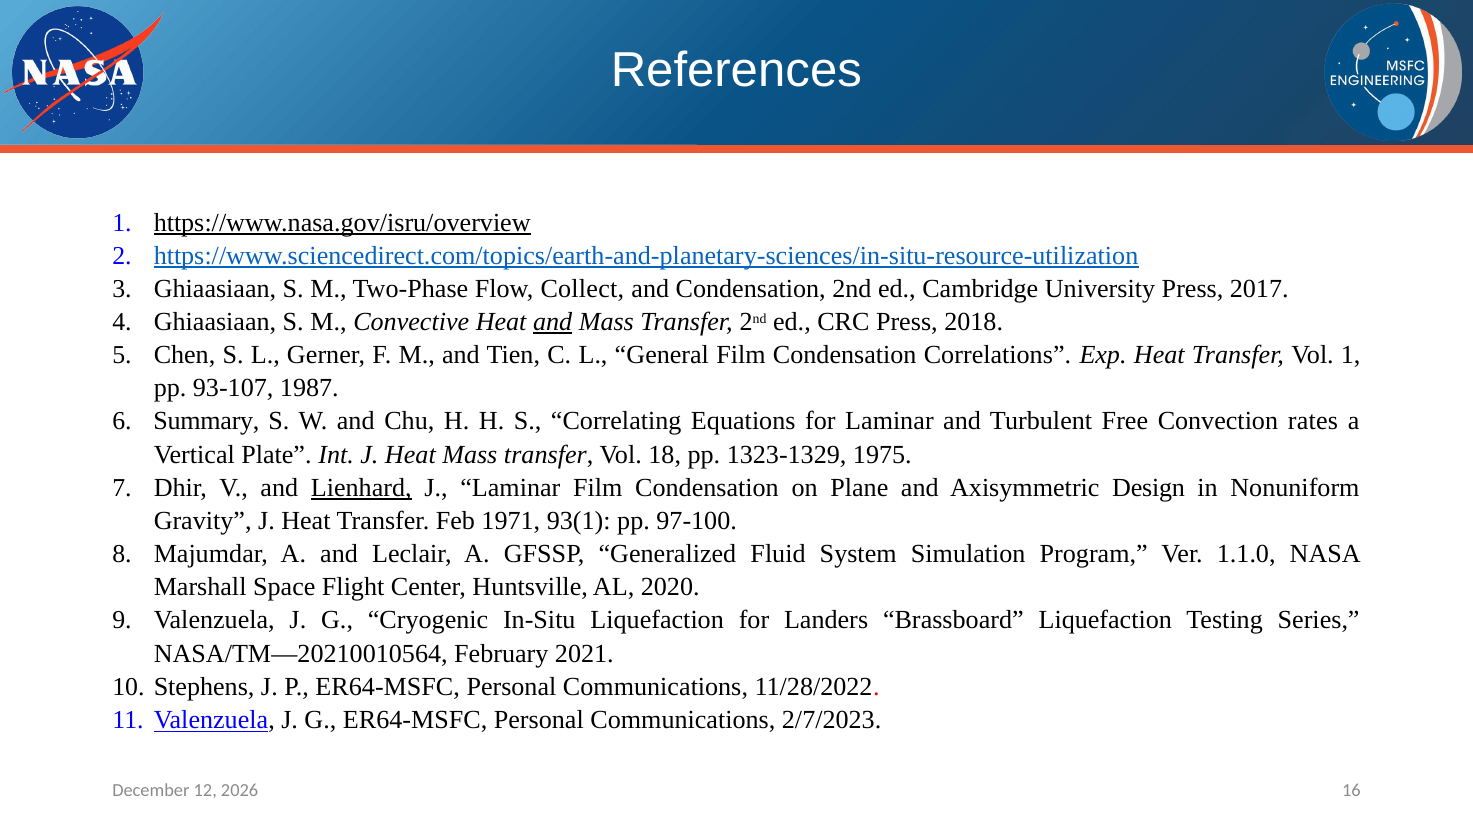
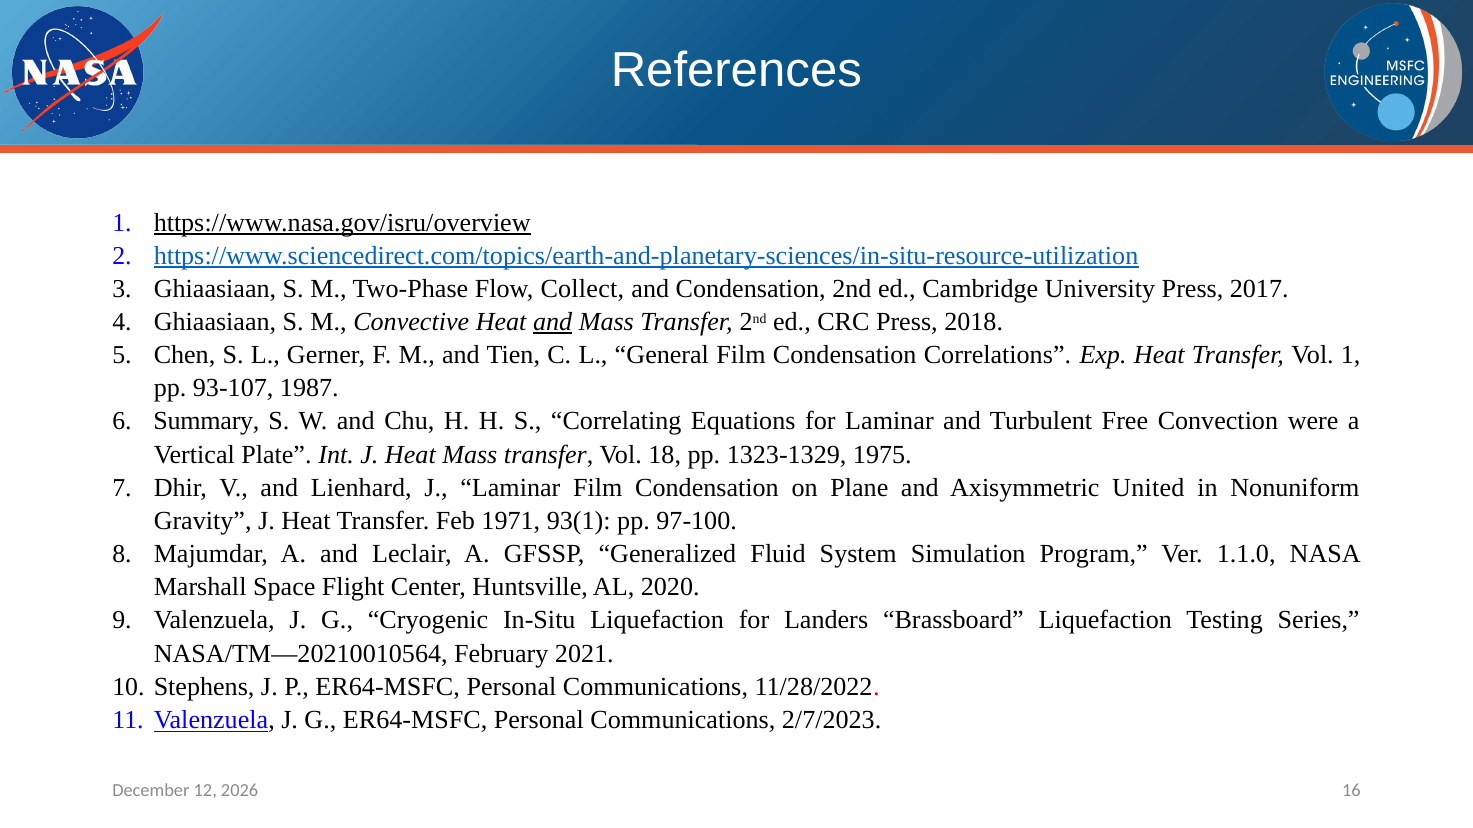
rates: rates -> were (1313, 422)
Lienhard underline: present -> none (361, 488)
Design: Design -> United (1148, 488)
